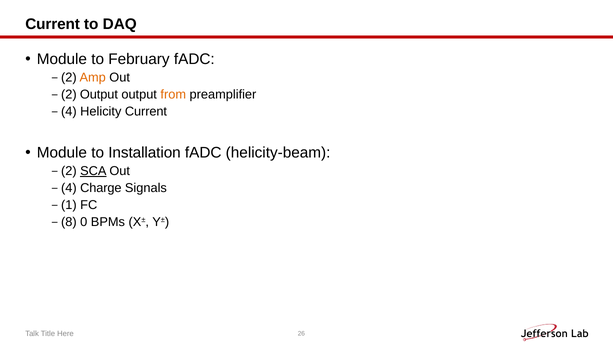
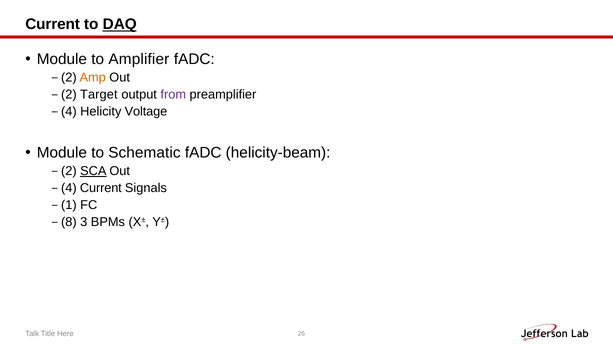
DAQ underline: none -> present (120, 24)
February: February -> Amplifier (139, 59)
Output: Output -> Target (99, 94)
from colour: orange -> purple (173, 94)
Helicity Current: Current -> Voltage (146, 111)
Installation: Installation -> Schematic (144, 153)
Charge: Charge -> Current (101, 188)
0: 0 -> 3 (84, 222)
